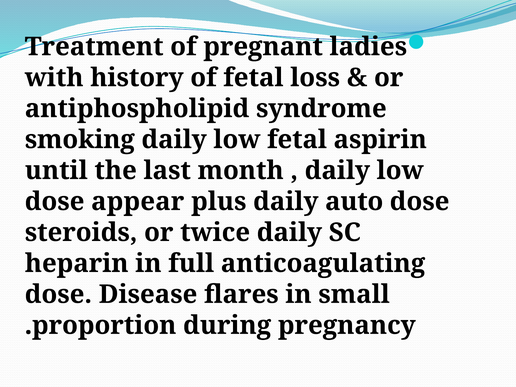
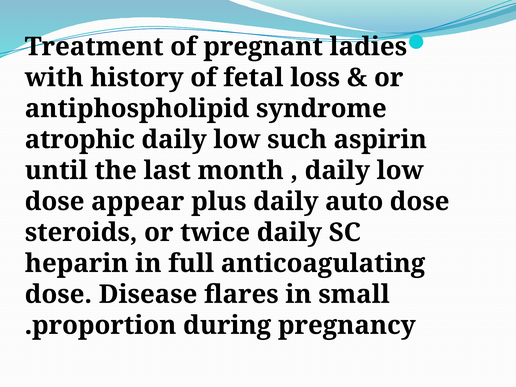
smoking: smoking -> atrophic (80, 140)
low fetal: fetal -> such (297, 140)
